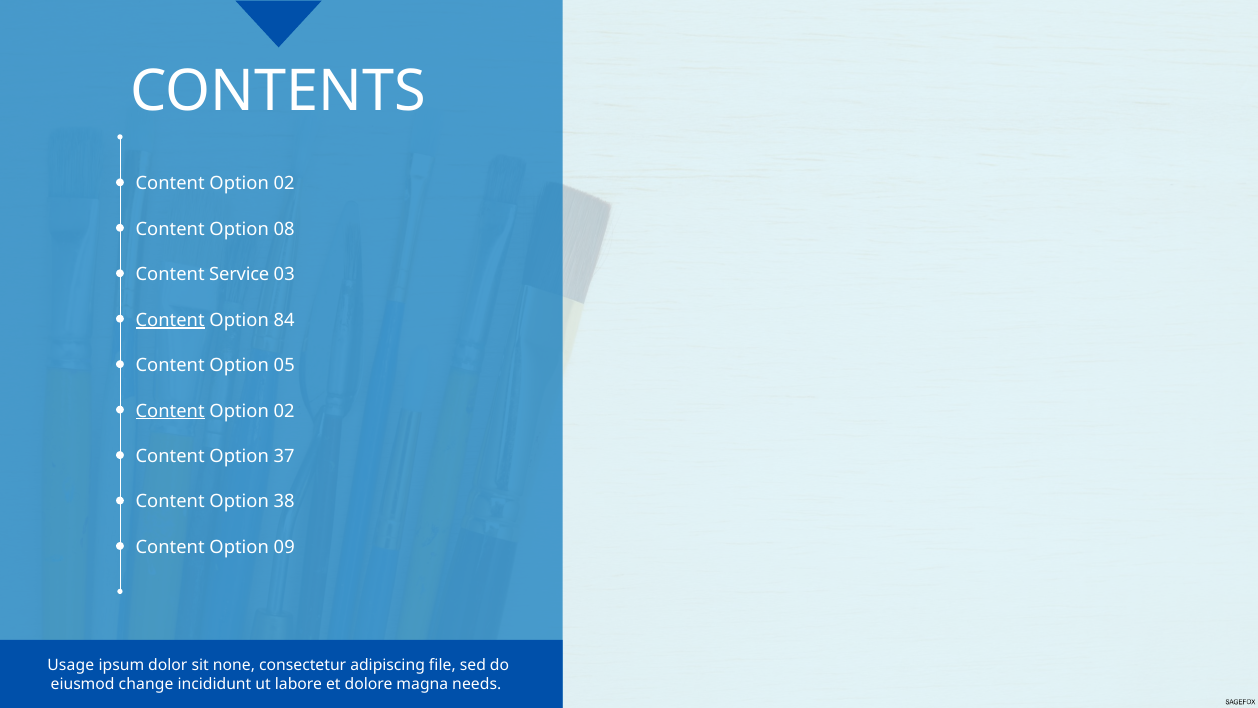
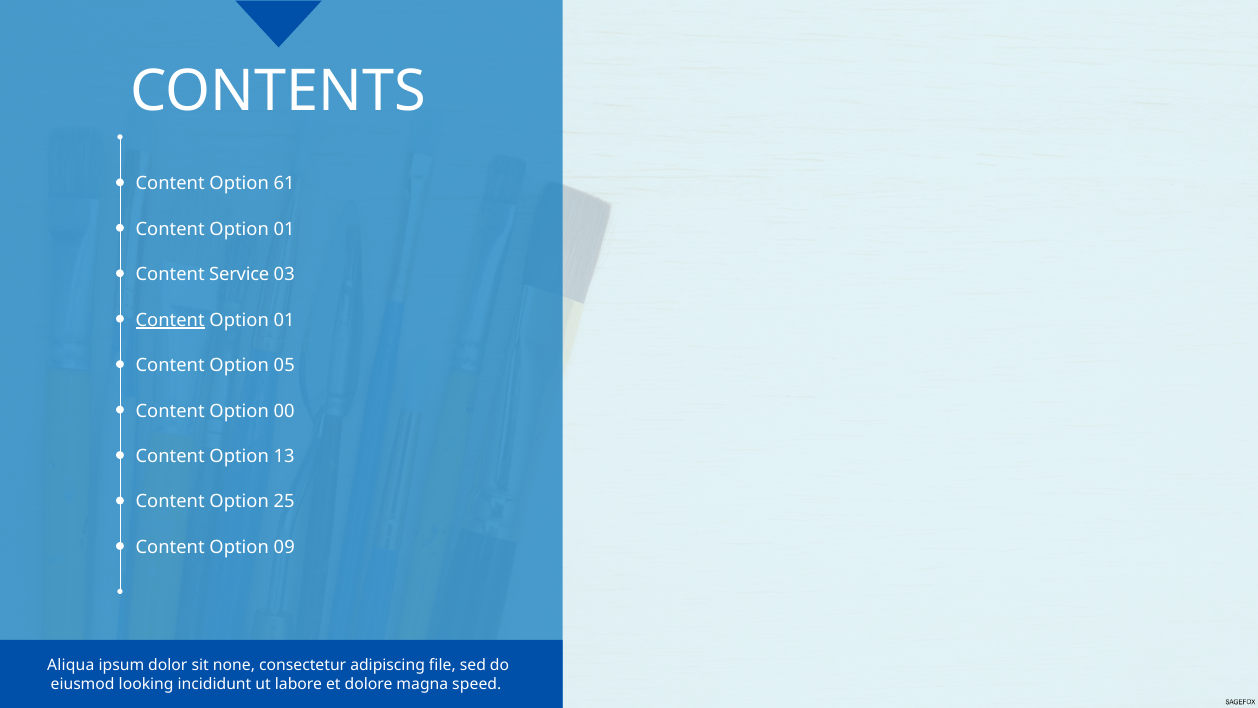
02: 02 -> 61 (284, 183)
08: 08 -> 01 (284, 229)
84: 84 -> 01 (284, 320)
Content underline: present -> none (170, 411)
02: 02 -> 00 (284, 411)
37: 37 -> 13 (284, 456)
38: 38 -> 25 (284, 502)
Usage: Usage -> Aliqua (71, 665)
change: change -> looking (146, 684)
needs: needs -> speed (477, 684)
